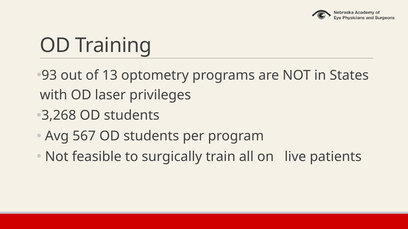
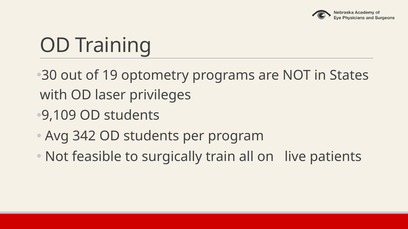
93: 93 -> 30 (49, 76)
13: 13 -> 19 (110, 76)
3,268: 3,268 -> 9,109 (59, 116)
567: 567 -> 342 (84, 136)
